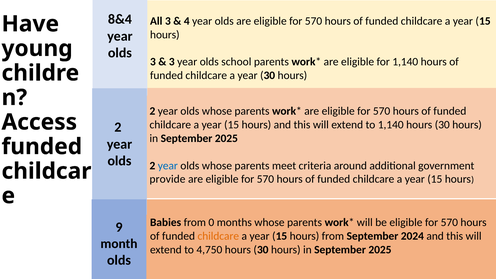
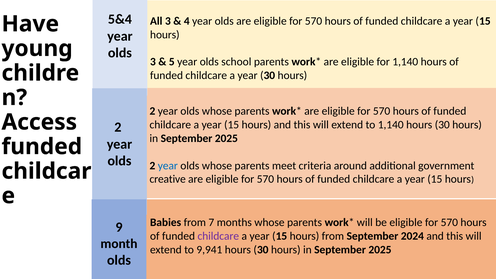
8&4: 8&4 -> 5&4 (120, 19)
3: 3 -> 5 (172, 62)
provide: provide -> creative (168, 179)
0: 0 -> 7 (211, 222)
childcare colour: orange -> purple (218, 236)
4,750: 4,750 -> 9,941 (209, 250)
